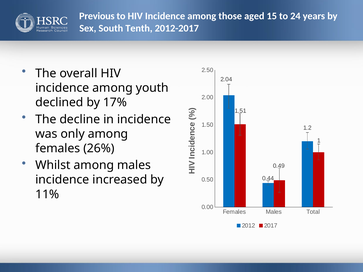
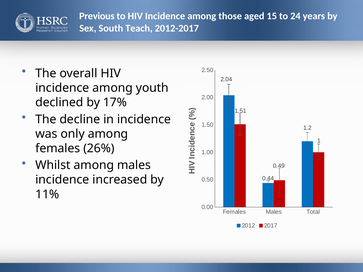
Tenth: Tenth -> Teach (139, 28)
